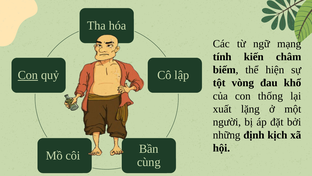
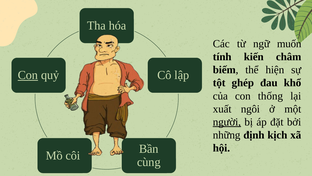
mạng: mạng -> muốn (289, 44)
vòng: vòng -> ghép (243, 83)
lặng: lặng -> ngôi (250, 109)
người underline: none -> present (227, 122)
